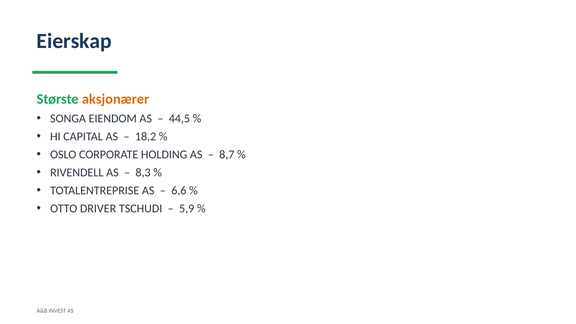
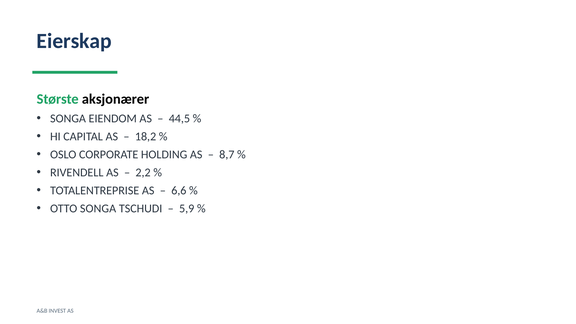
aksjonærer colour: orange -> black (116, 99)
8,3: 8,3 -> 2,2 (143, 172)
OTTO DRIVER: DRIVER -> SONGA (98, 208)
